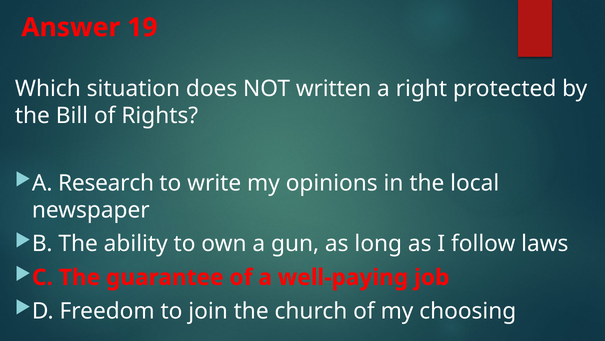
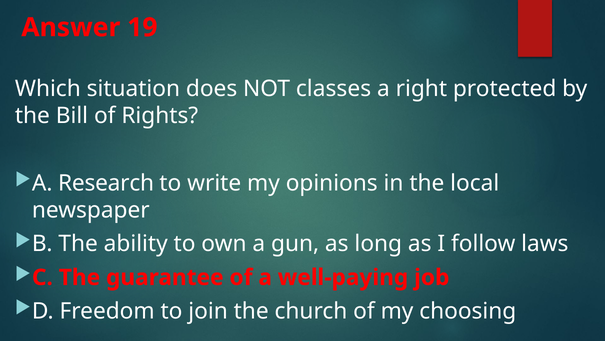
written: written -> classes (334, 88)
